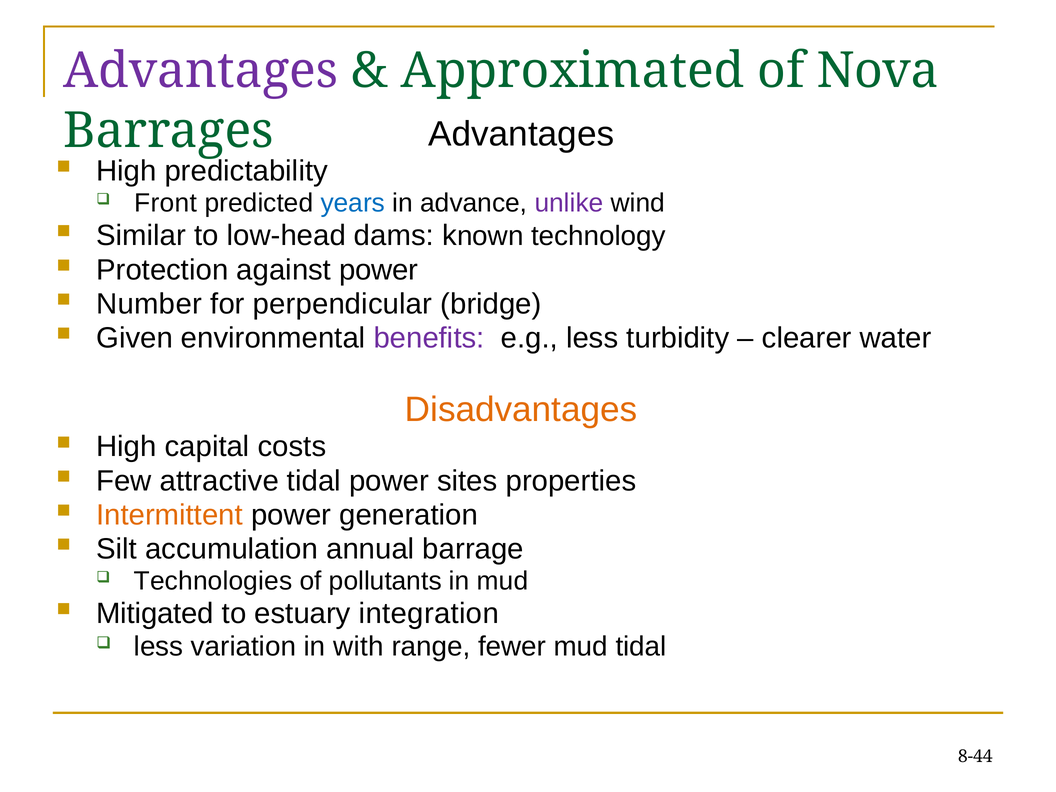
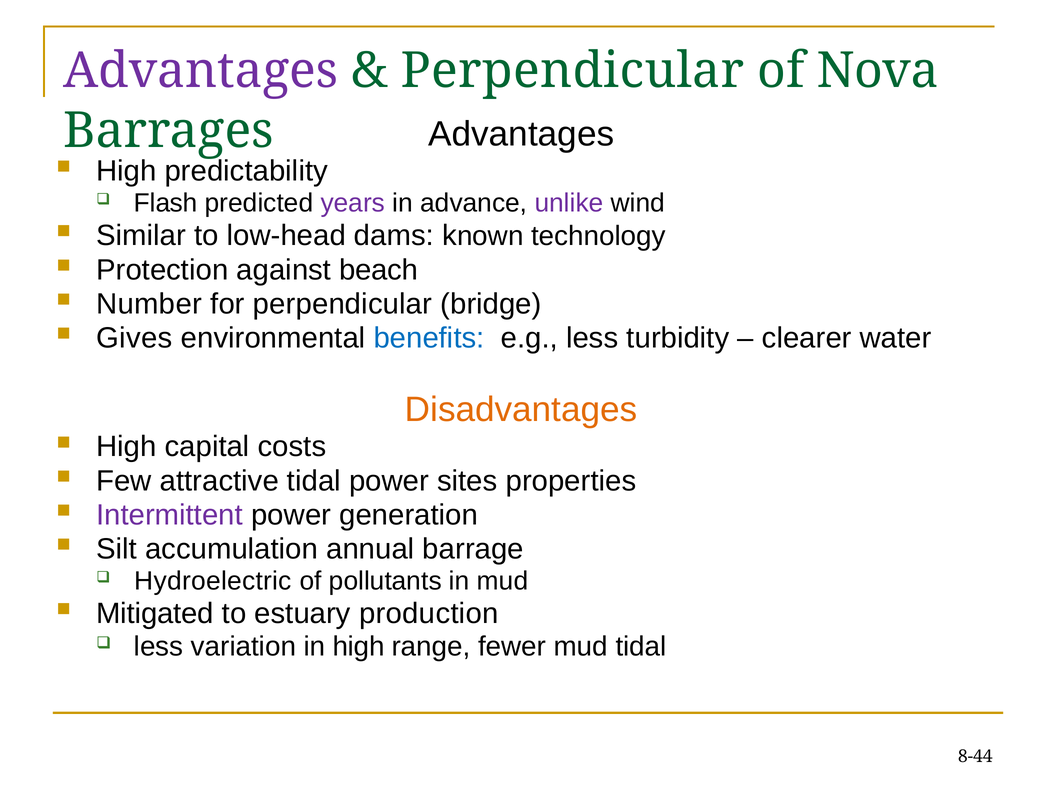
Approximated: Approximated -> Perpendicular (573, 71)
Front: Front -> Flash (166, 203)
years colour: blue -> purple (353, 203)
against power: power -> beach (379, 270)
Given: Given -> Gives (134, 338)
benefits colour: purple -> blue (429, 338)
Intermittent colour: orange -> purple (170, 515)
Technologies: Technologies -> Hydroelectric (213, 581)
integration: integration -> production (429, 614)
in with: with -> high (359, 647)
